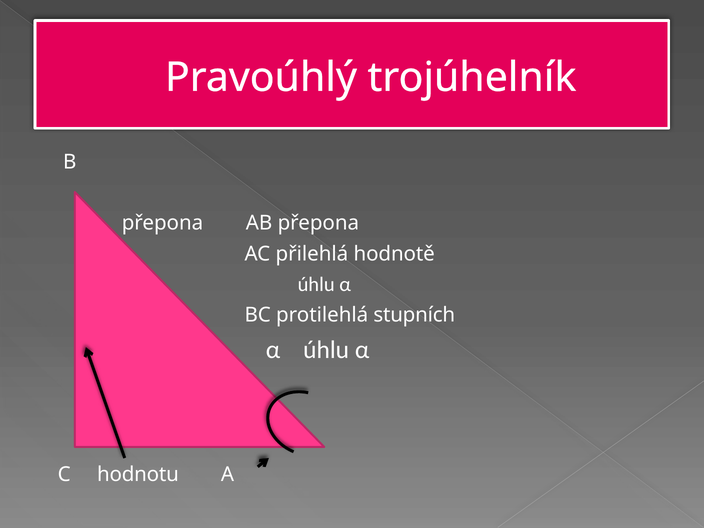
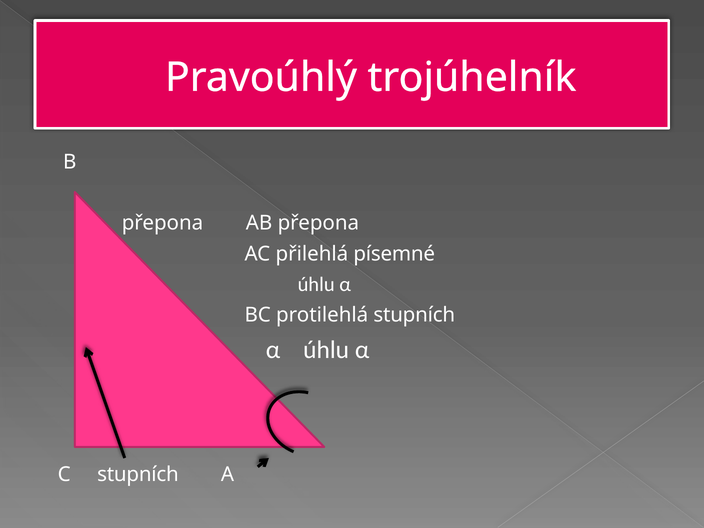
hodnotě: hodnotě -> písemné (394, 254)
C hodnotu: hodnotu -> stupních (138, 474)
